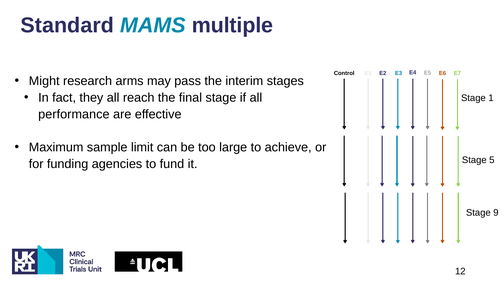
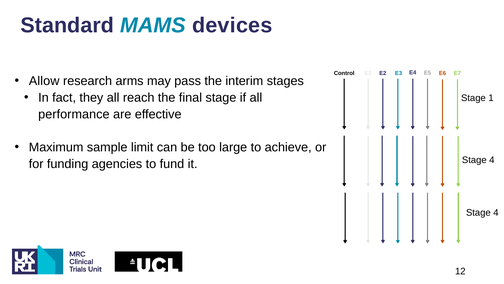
multiple: multiple -> devices (232, 25)
Might: Might -> Allow (44, 81)
5: 5 -> 4 (492, 160)
9: 9 -> 4 (496, 212)
